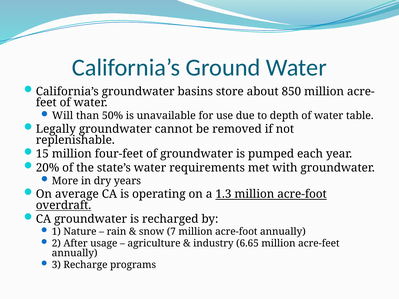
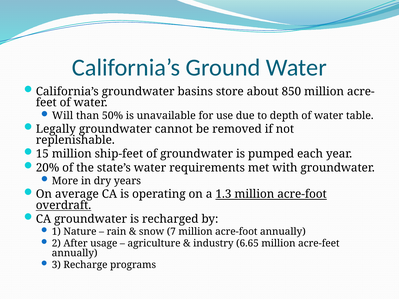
four-feet: four-feet -> ship-feet (119, 154)
